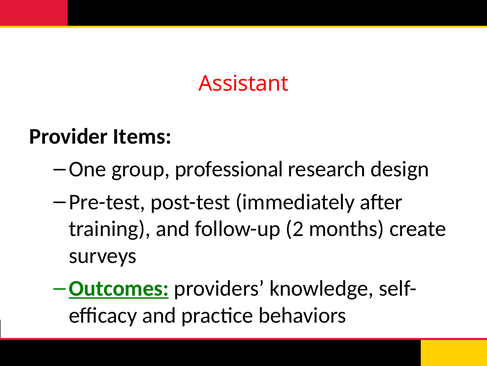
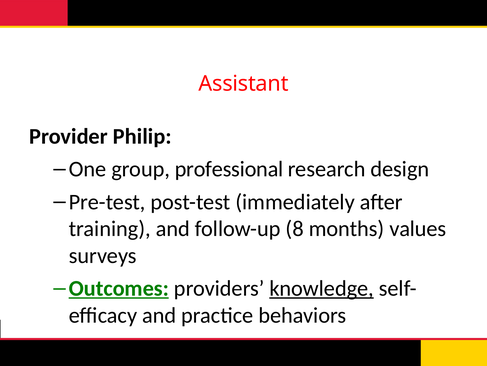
Items: Items -> Philip (142, 136)
2: 2 -> 8 (295, 228)
create: create -> values (418, 228)
knowledge underline: none -> present (322, 288)
